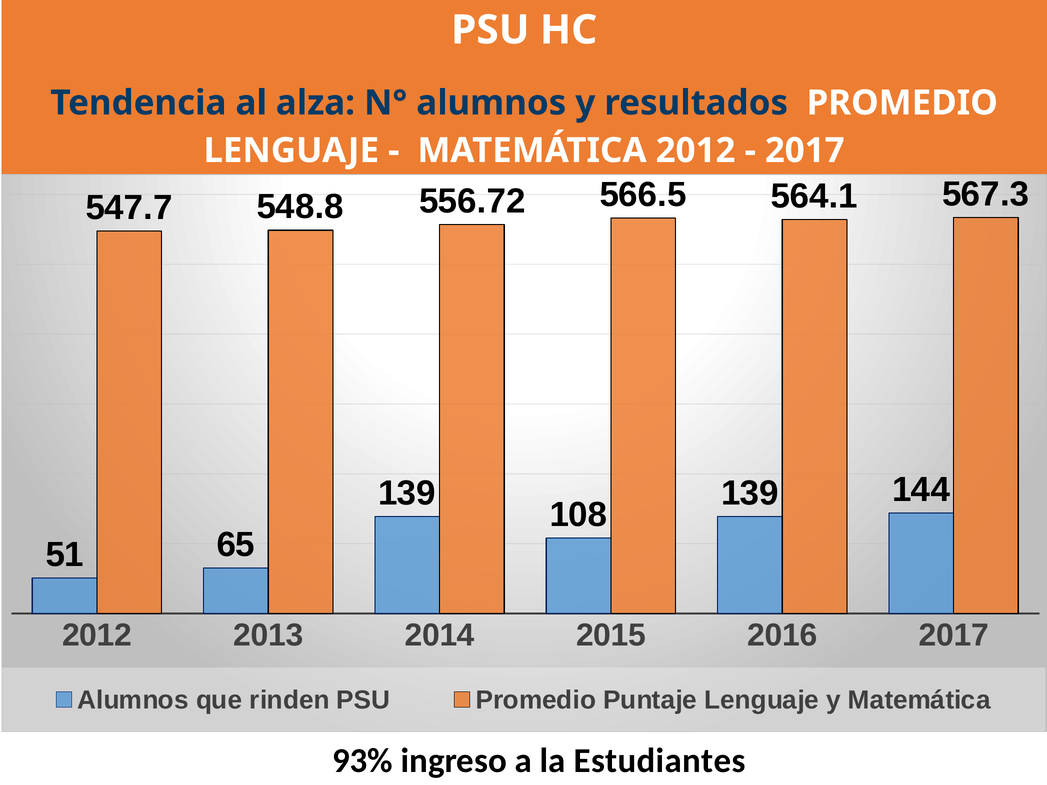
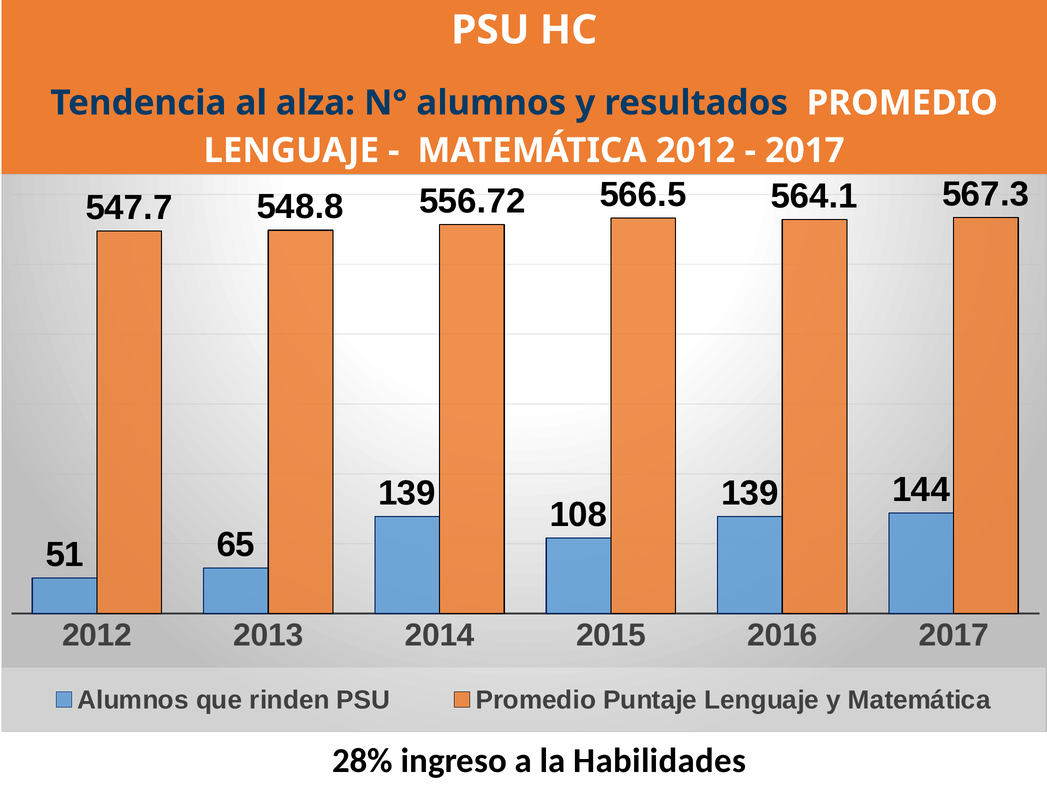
93%: 93% -> 28% (362, 761)
Estudiantes: Estudiantes -> Habilidades (660, 761)
